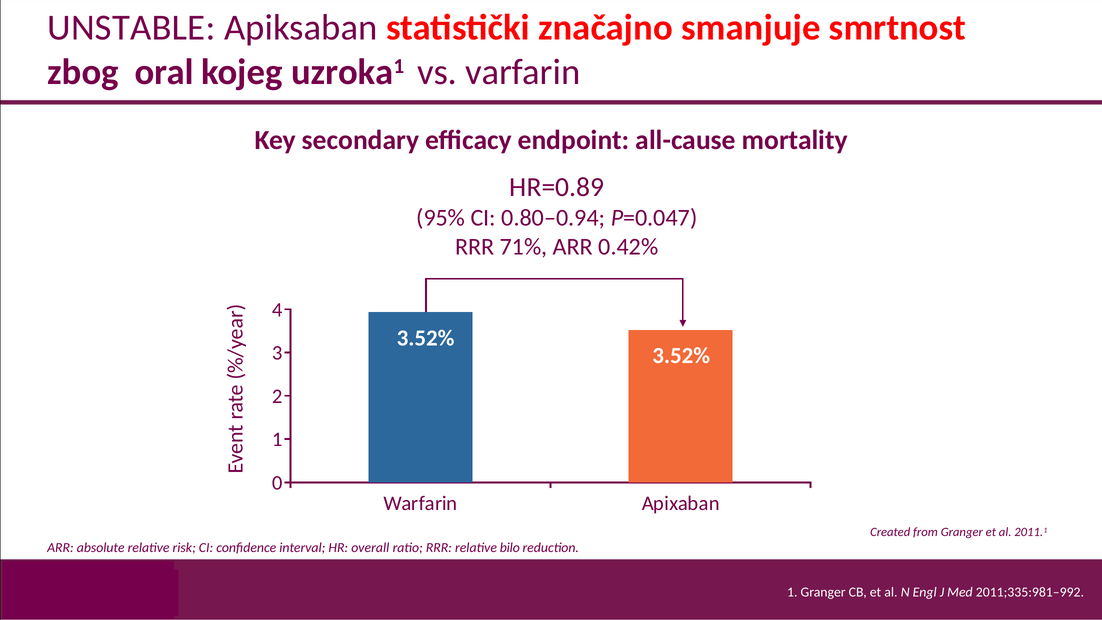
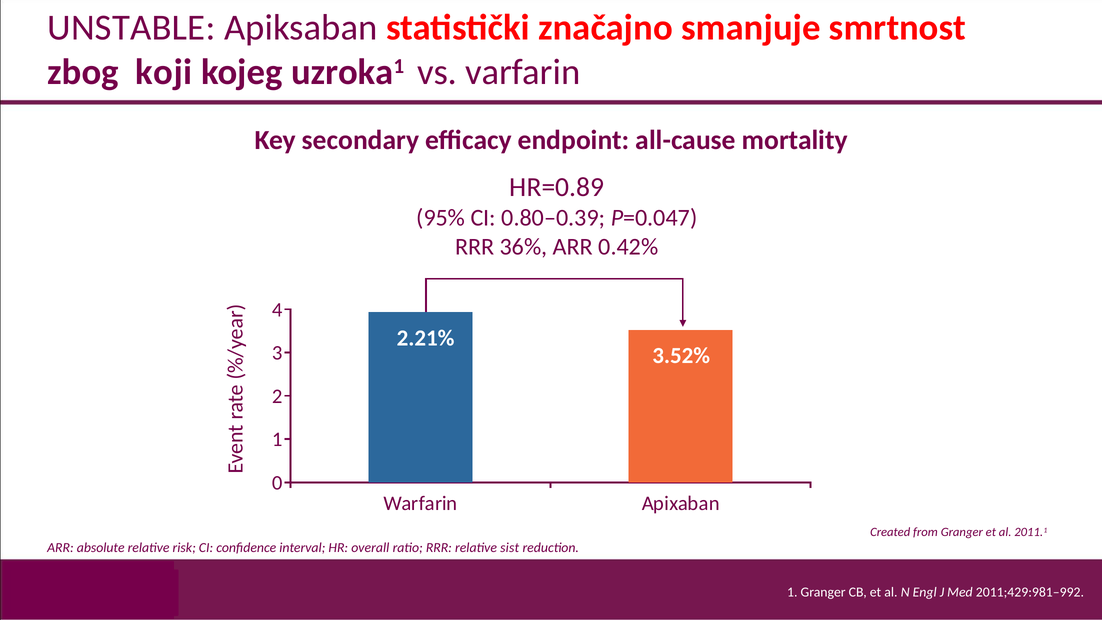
oral: oral -> koji (164, 72)
0.80–0.94: 0.80–0.94 -> 0.80–0.39 (553, 218)
71%: 71% -> 36% (524, 247)
3.52%: 3.52% -> 2.21% (426, 338)
bilo: bilo -> sist (510, 548)
2011;335:981–992: 2011;335:981–992 -> 2011;429:981–992 (1030, 592)
